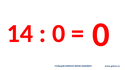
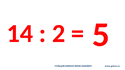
0: 0 -> 2 (59, 34)
0: 0 -> 5 (101, 35)
